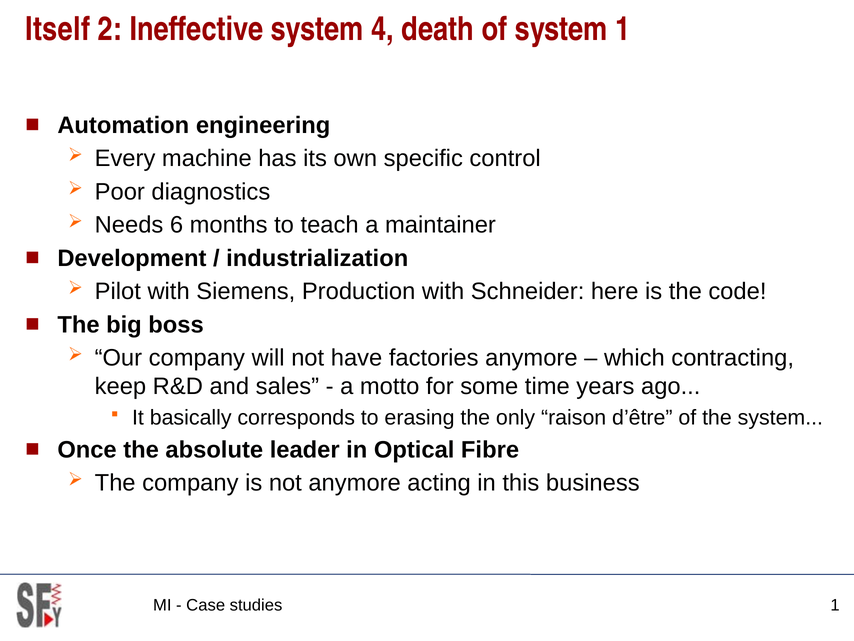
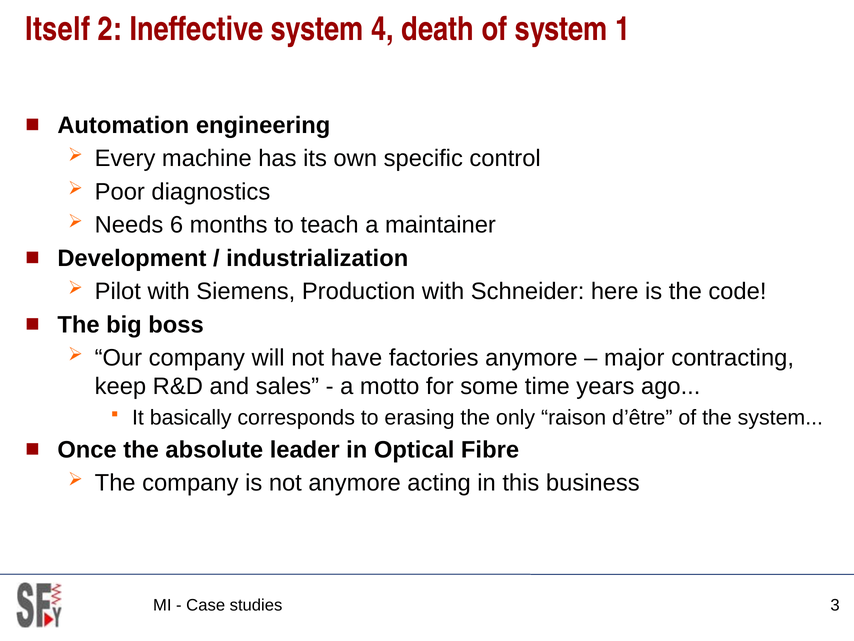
which: which -> major (634, 358)
studies 1: 1 -> 3 (835, 605)
